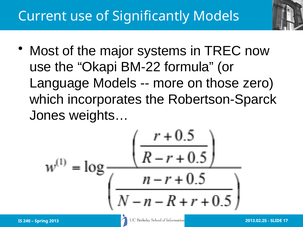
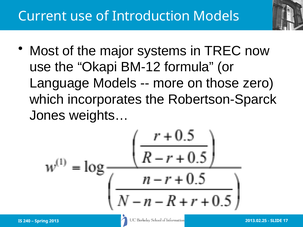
Significantly: Significantly -> Introduction (151, 16)
BM-22: BM-22 -> BM-12 (141, 67)
